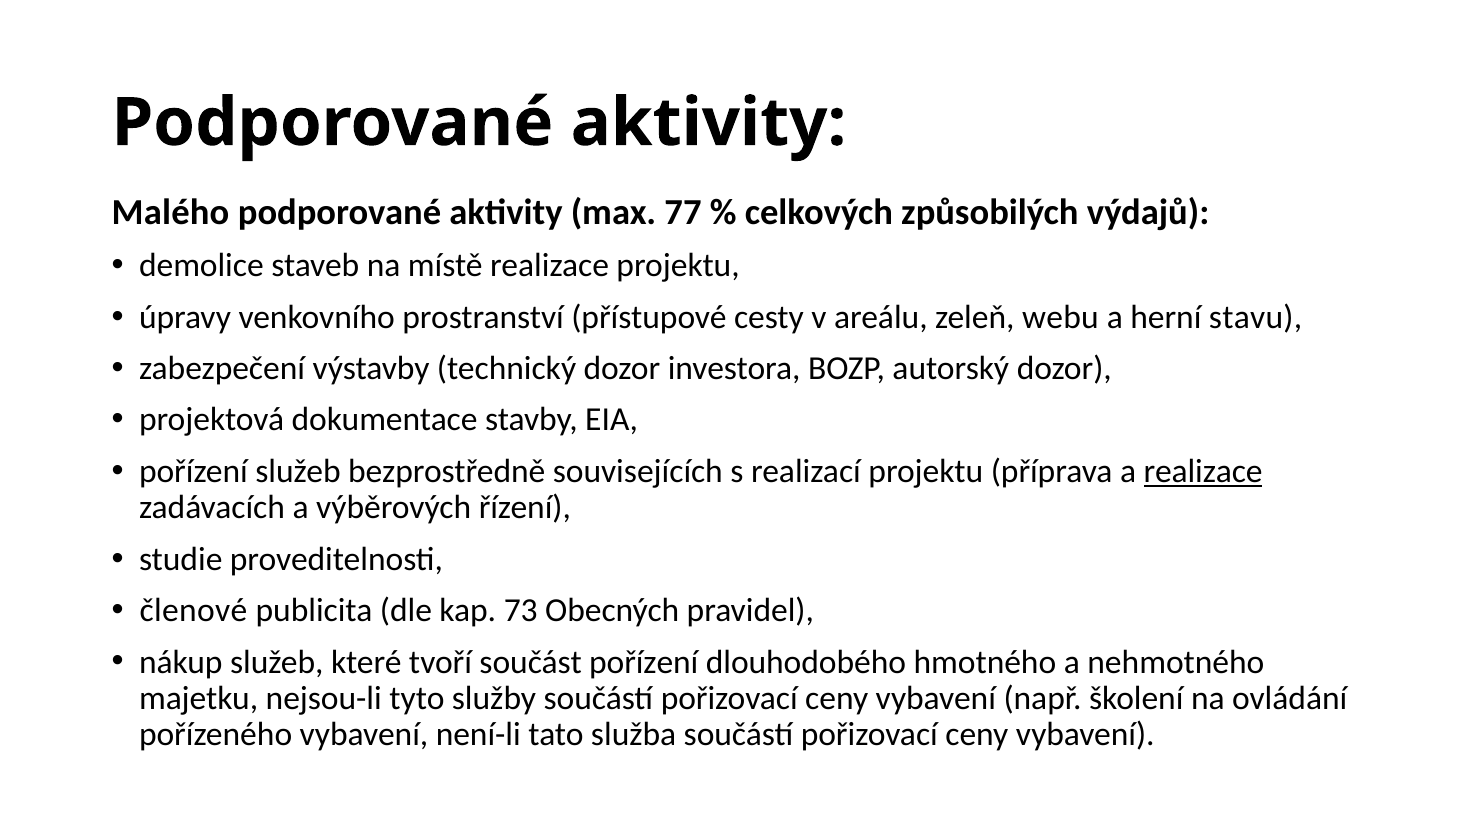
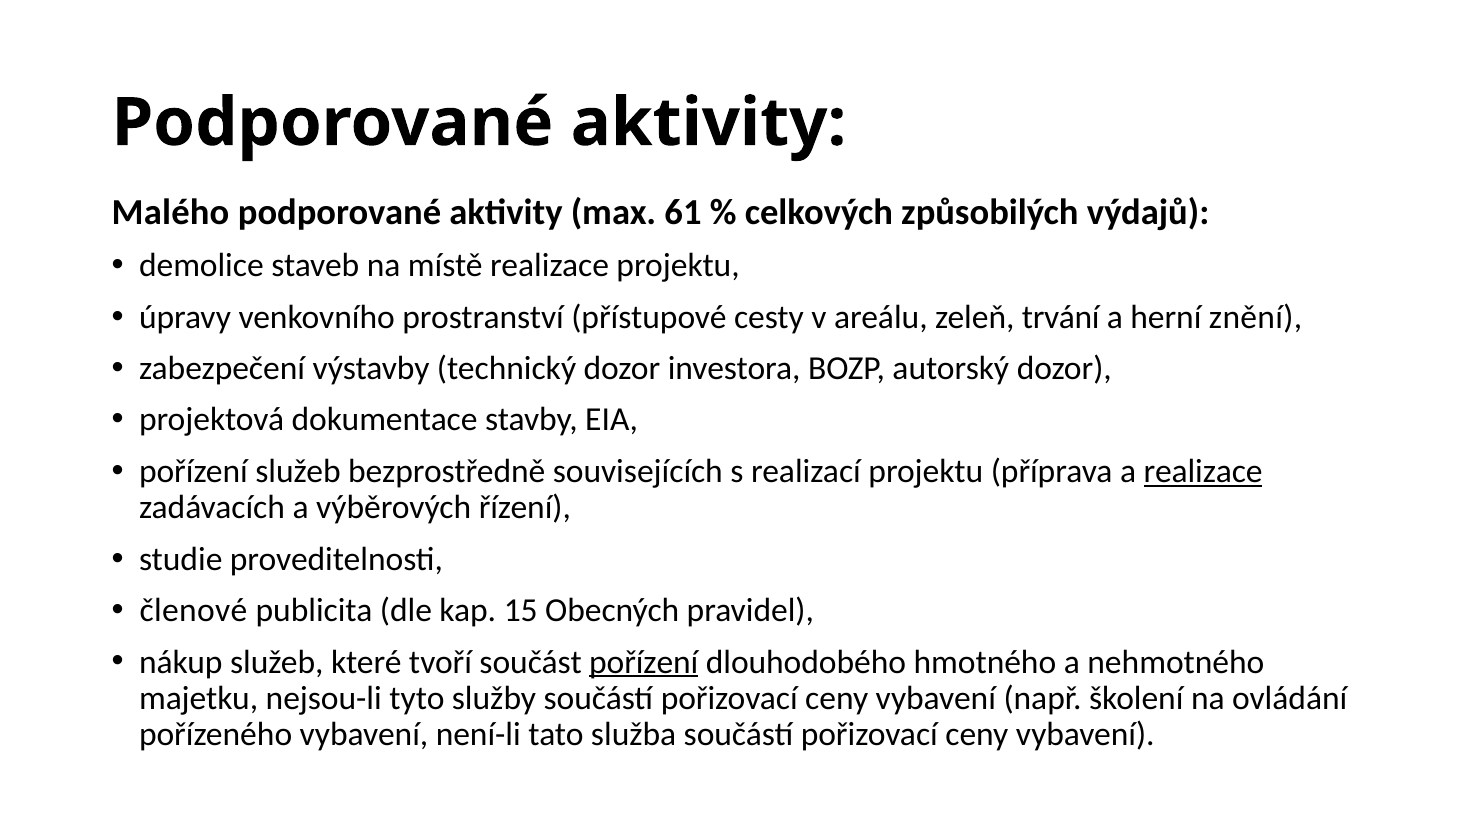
77: 77 -> 61 (683, 213)
webu: webu -> trvání (1061, 317)
stavu: stavu -> znění (1256, 317)
73: 73 -> 15 (521, 611)
pořízení underline: none -> present (644, 662)
